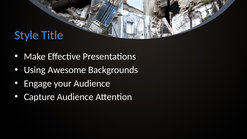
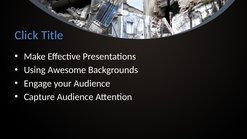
Style: Style -> Click (27, 35)
